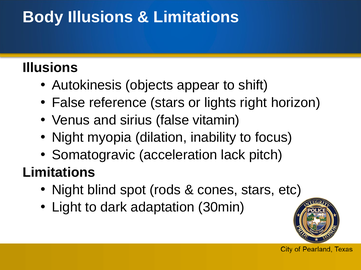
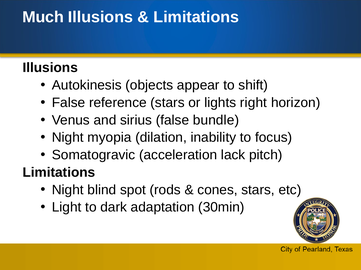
Body: Body -> Much (43, 17)
vitamin: vitamin -> bundle (216, 120)
